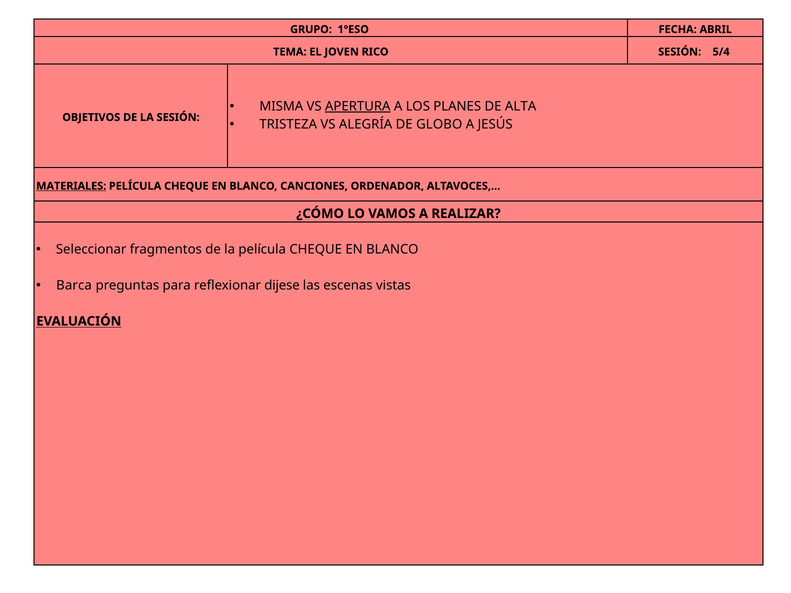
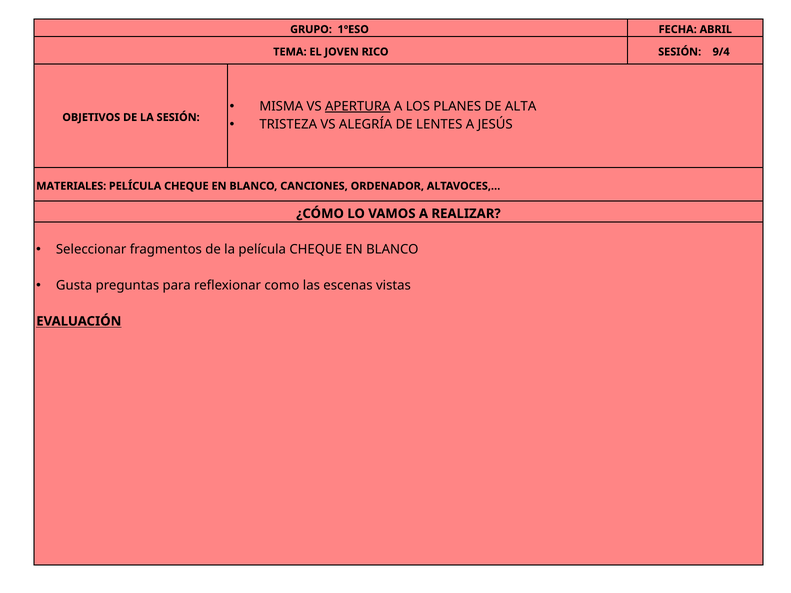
5/4: 5/4 -> 9/4 (721, 52)
GLOBO: GLOBO -> LENTES (439, 124)
MATERIALES underline: present -> none (71, 186)
Barca: Barca -> Gusta (74, 285)
dijese: dijese -> como (282, 285)
